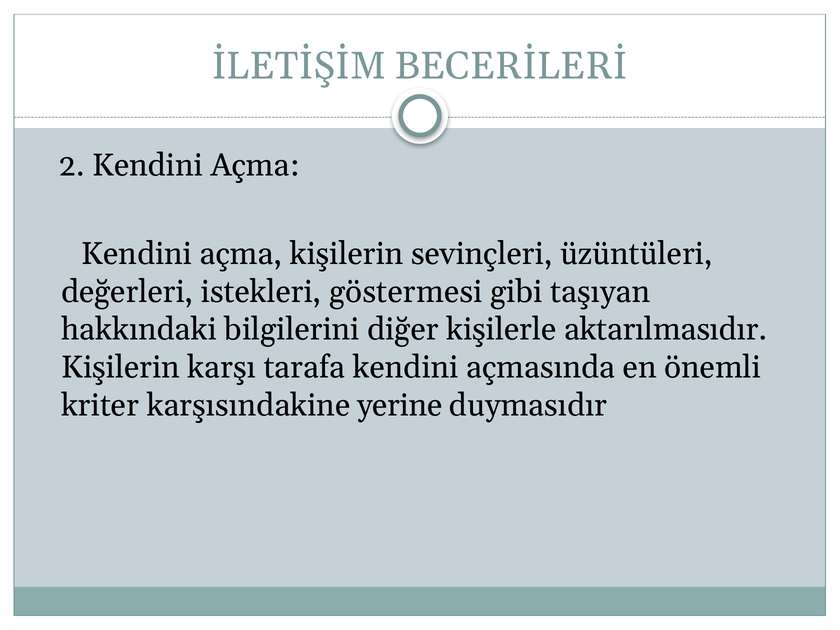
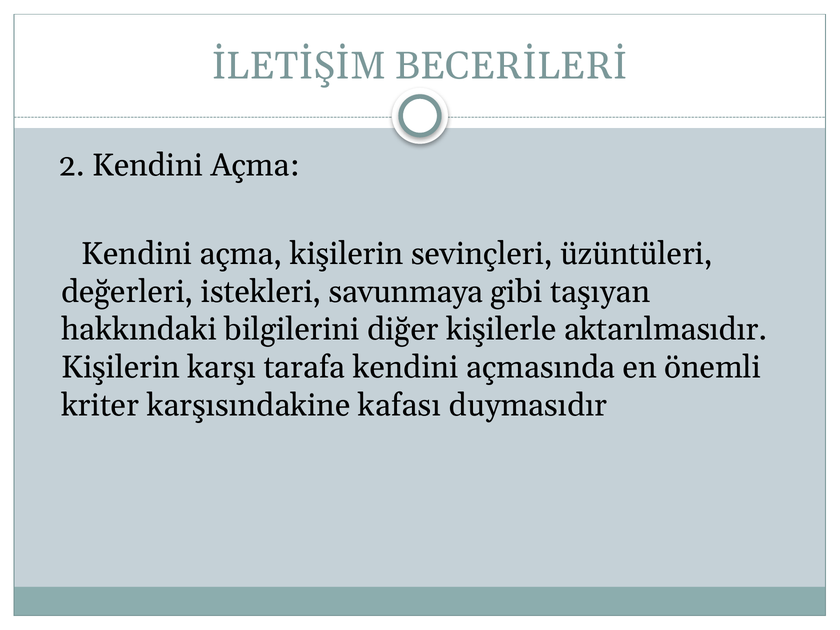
göstermesi: göstermesi -> savunmaya (406, 292)
yerine: yerine -> kafası (399, 405)
